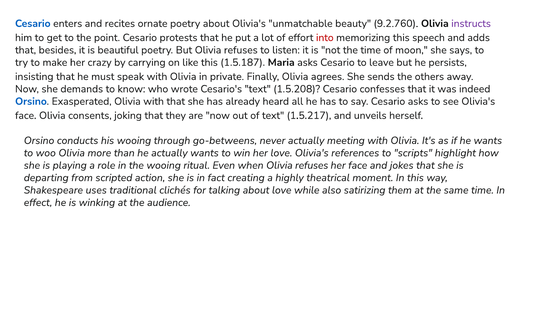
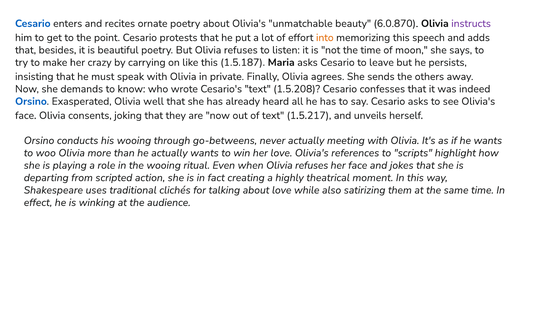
9.2.760: 9.2.760 -> 6.0.870 (396, 23)
into colour: red -> orange (325, 38)
Olivia with: with -> well (154, 101)
